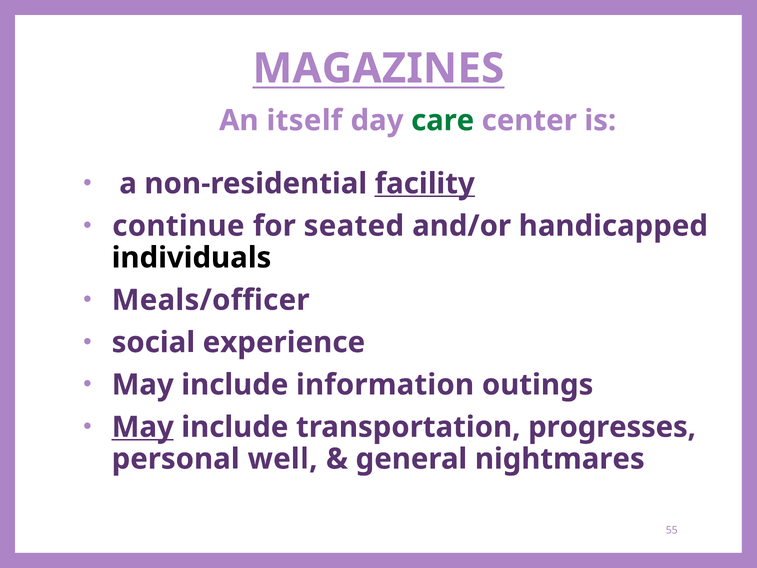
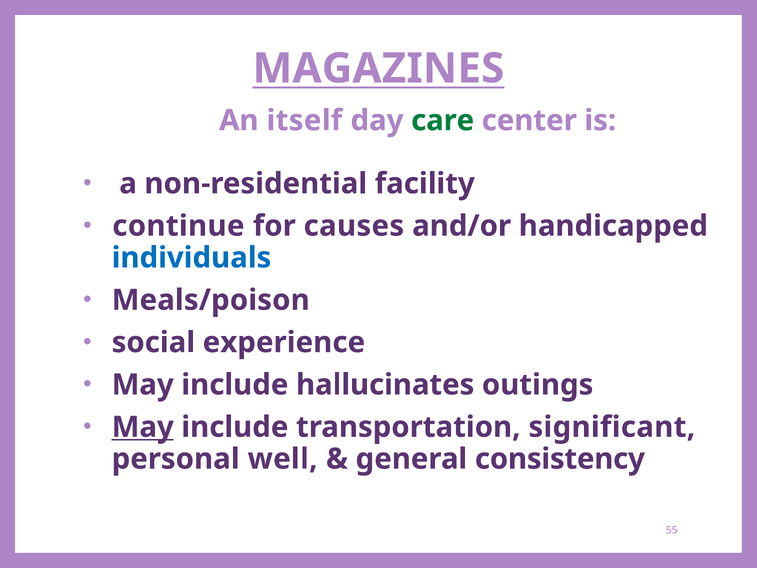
facility underline: present -> none (425, 184)
seated: seated -> causes (354, 226)
individuals colour: black -> blue (191, 258)
Meals/officer: Meals/officer -> Meals/poison (211, 300)
information: information -> hallucinates (385, 385)
progresses: progresses -> significant (612, 427)
nightmares: nightmares -> consistency (560, 459)
